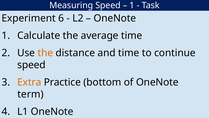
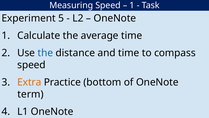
6: 6 -> 5 (61, 18)
the colour: orange -> blue (45, 53)
continue: continue -> compass (175, 53)
